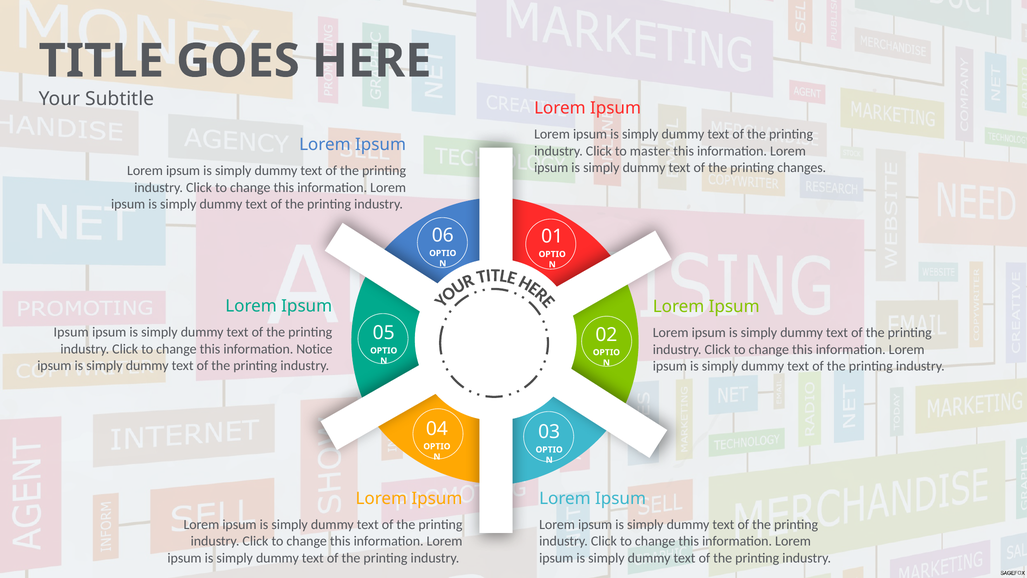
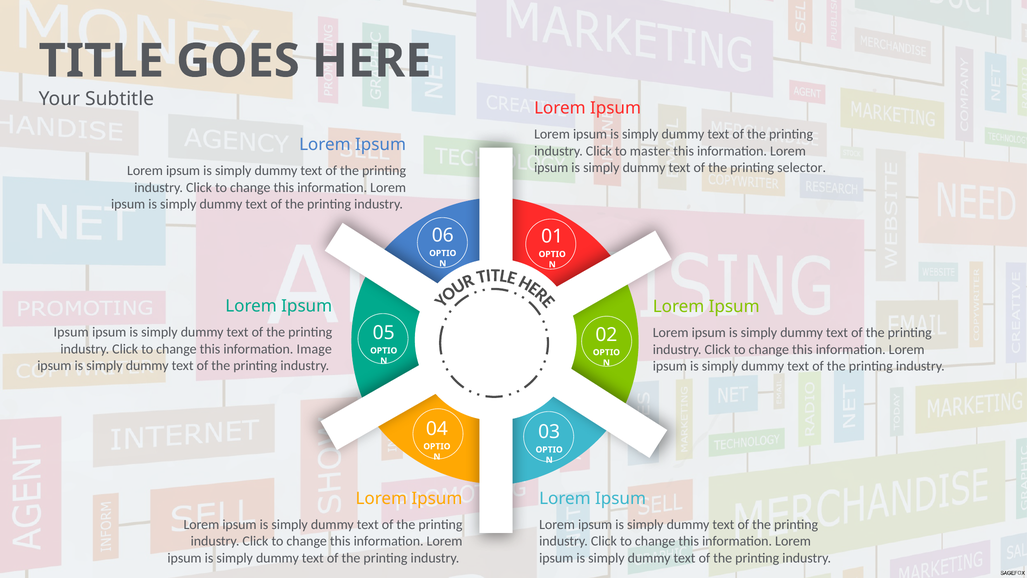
changes: changes -> selector (802, 168)
Notice: Notice -> Image (314, 349)
